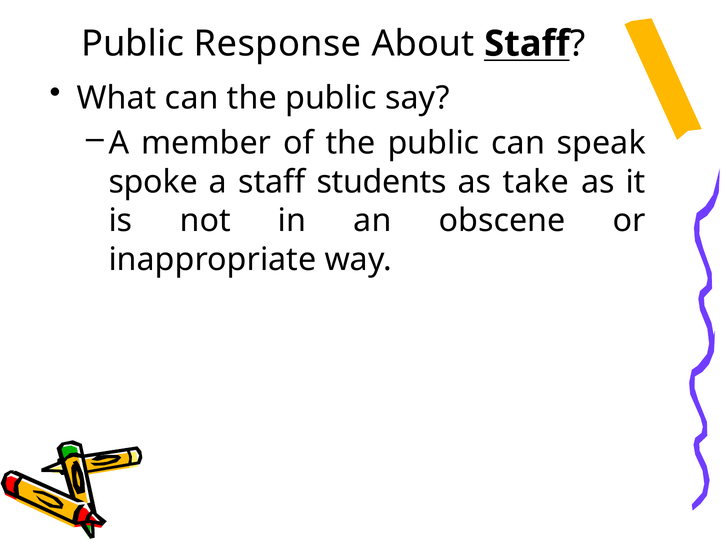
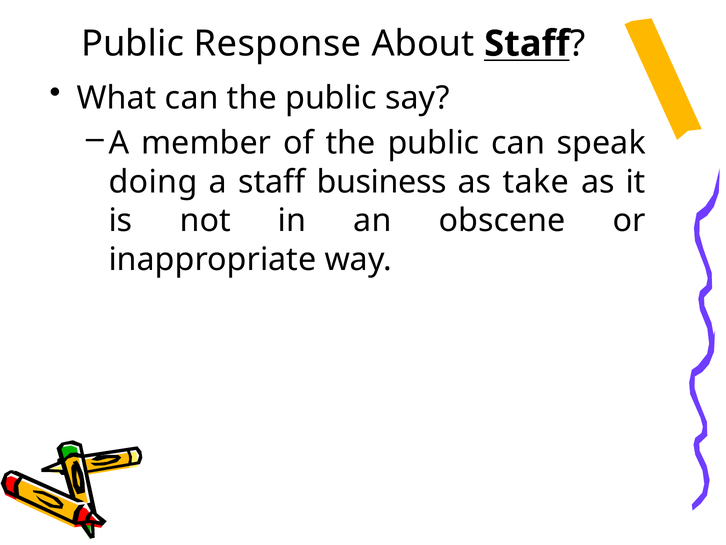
spoke: spoke -> doing (153, 182)
students: students -> business (382, 182)
